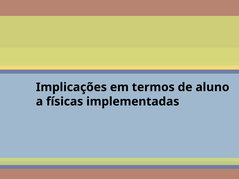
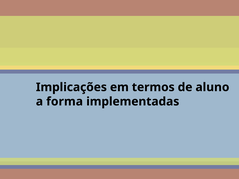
físicas: físicas -> forma (65, 102)
